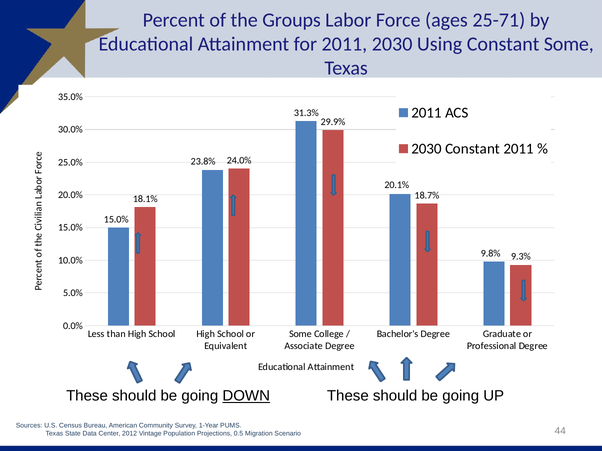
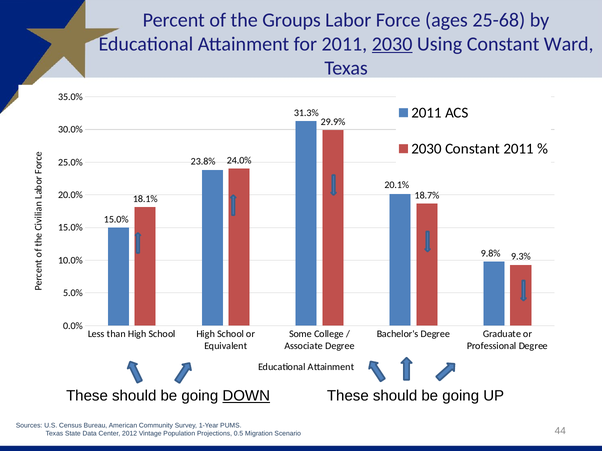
25-71: 25-71 -> 25-68 (499, 20)
2030 underline: none -> present (392, 44)
Constant Some: Some -> Ward (569, 44)
